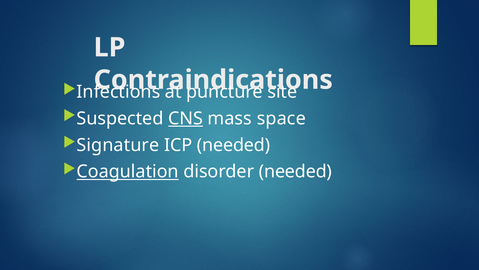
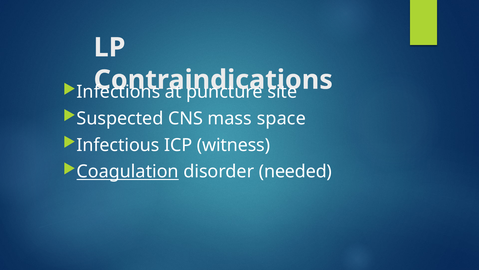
CNS underline: present -> none (186, 118)
Signature: Signature -> Infectious (118, 145)
ICP needed: needed -> witness (234, 145)
